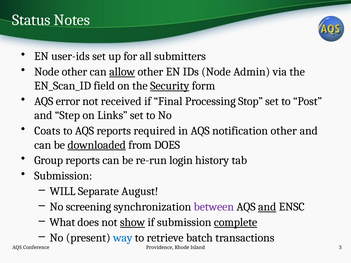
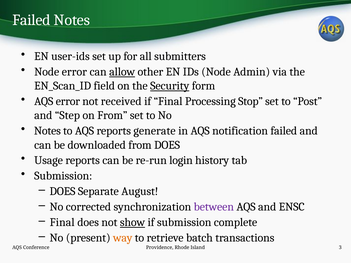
Status: Status -> Failed (31, 20)
Node other: other -> error (74, 72)
on Links: Links -> From (112, 115)
Coats: Coats -> Notes (47, 131)
required: required -> generate (155, 131)
notification other: other -> failed (284, 131)
downloaded underline: present -> none (97, 145)
Group: Group -> Usage (49, 161)
WILL: WILL -> DOES (62, 192)
screening: screening -> corrected (88, 207)
and underline: present -> none (267, 207)
What: What -> Final (62, 223)
complete underline: present -> none (236, 223)
way colour: blue -> orange (123, 238)
